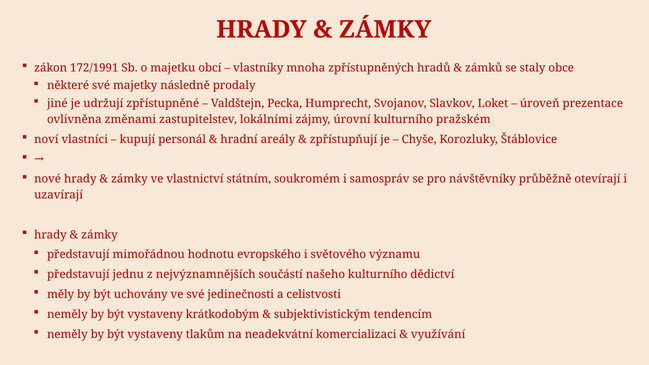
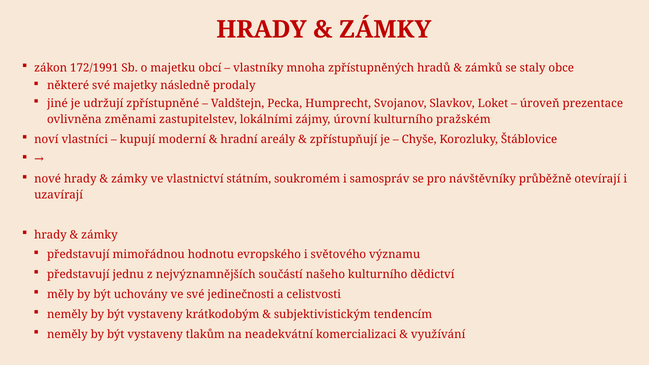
personál: personál -> moderní (182, 139)
